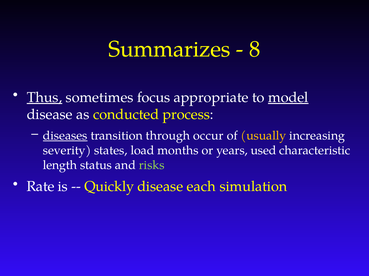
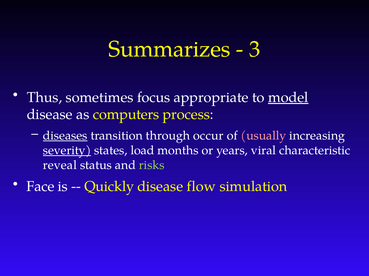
8: 8 -> 3 (255, 49)
Thus underline: present -> none (44, 98)
conducted: conducted -> computers (126, 115)
usually colour: yellow -> pink (263, 136)
severity underline: none -> present (67, 151)
used: used -> viral (263, 151)
length: length -> reveal (60, 166)
Rate: Rate -> Face (40, 187)
each: each -> flow (201, 187)
